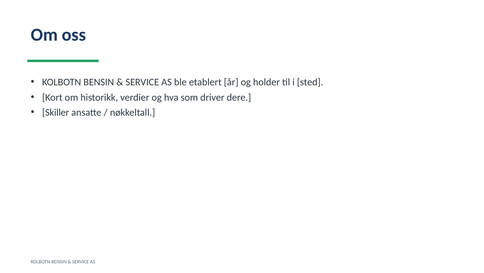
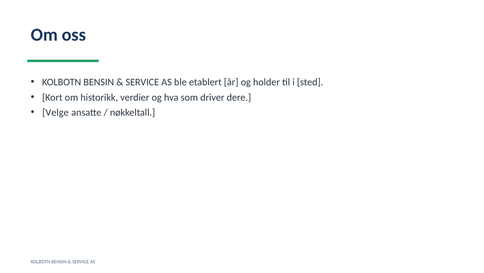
Skiller: Skiller -> Velge (56, 112)
